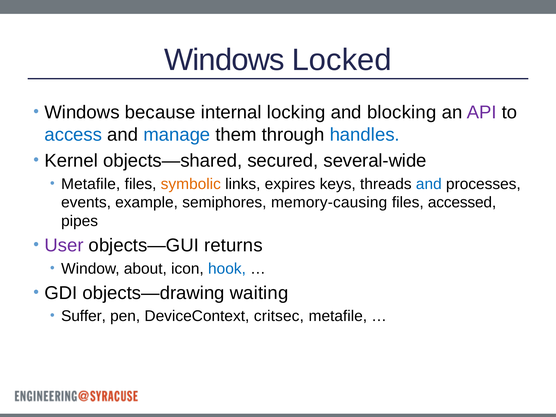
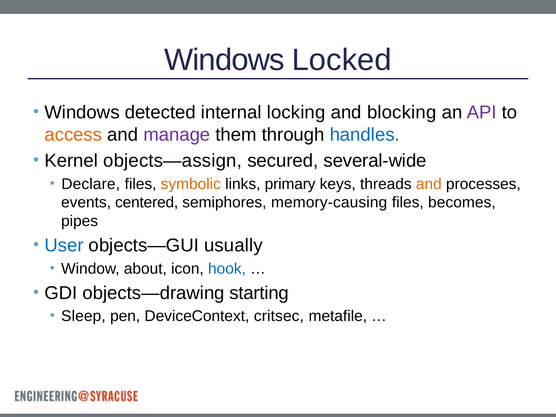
because: because -> detected (160, 113)
access colour: blue -> orange (73, 135)
manage colour: blue -> purple (177, 135)
objects—shared: objects—shared -> objects—assign (173, 161)
Metafile: Metafile -> Declare (91, 184)
expires: expires -> primary (290, 184)
and colour: blue -> orange (429, 184)
example: example -> centered (147, 202)
accessed: accessed -> becomes (462, 202)
User colour: purple -> blue (64, 245)
returns: returns -> usually (233, 245)
waiting: waiting -> starting (259, 293)
Suffer: Suffer -> Sleep (83, 316)
